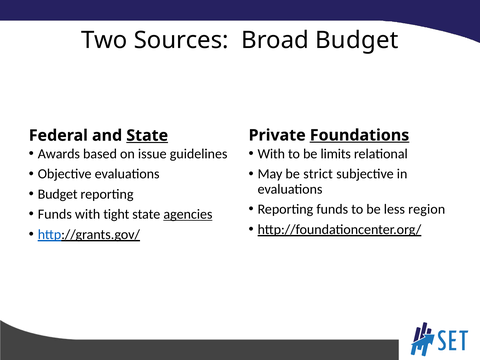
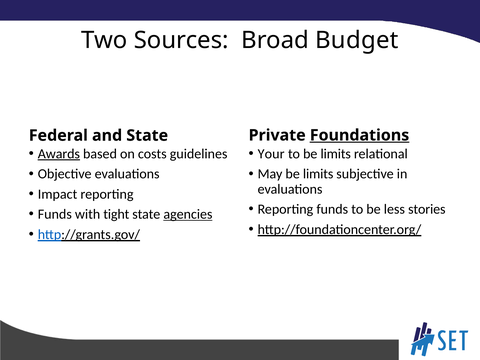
State underline: present -> none (147, 135)
Awards underline: none -> present (59, 154)
issue: issue -> costs (152, 154)
With: With -> Your (271, 154)
May be strict: strict -> limits (318, 174)
Budget: Budget -> Impact (58, 194)
region: region -> stories (427, 209)
